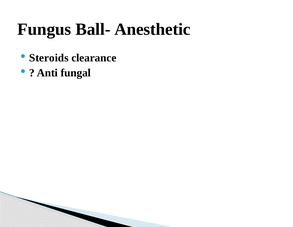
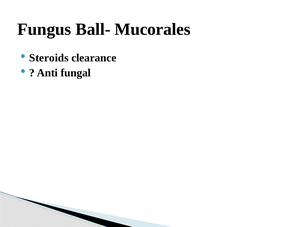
Anesthetic: Anesthetic -> Mucorales (152, 29)
